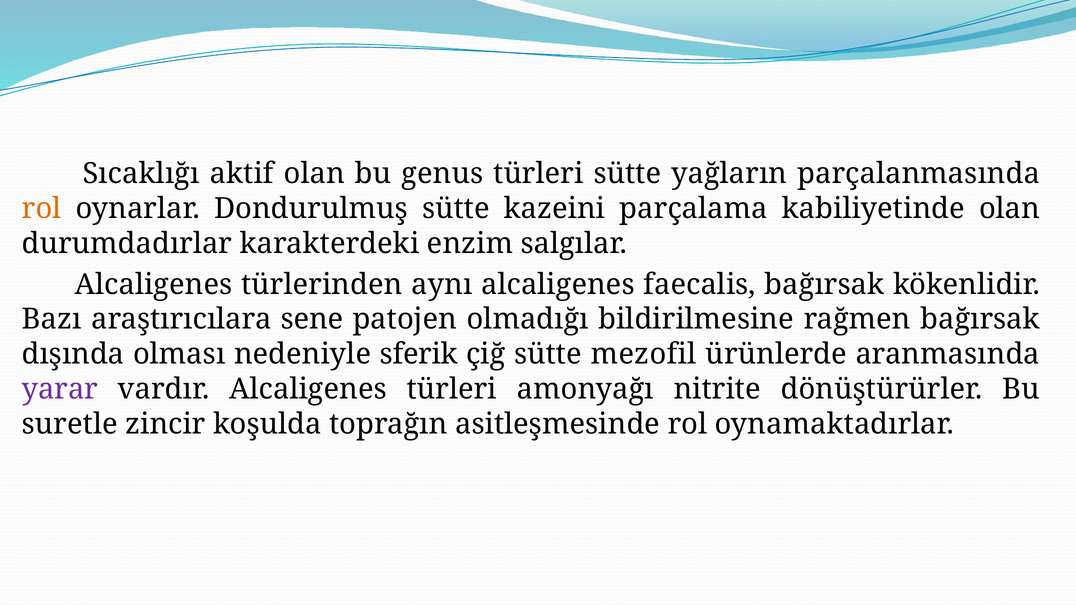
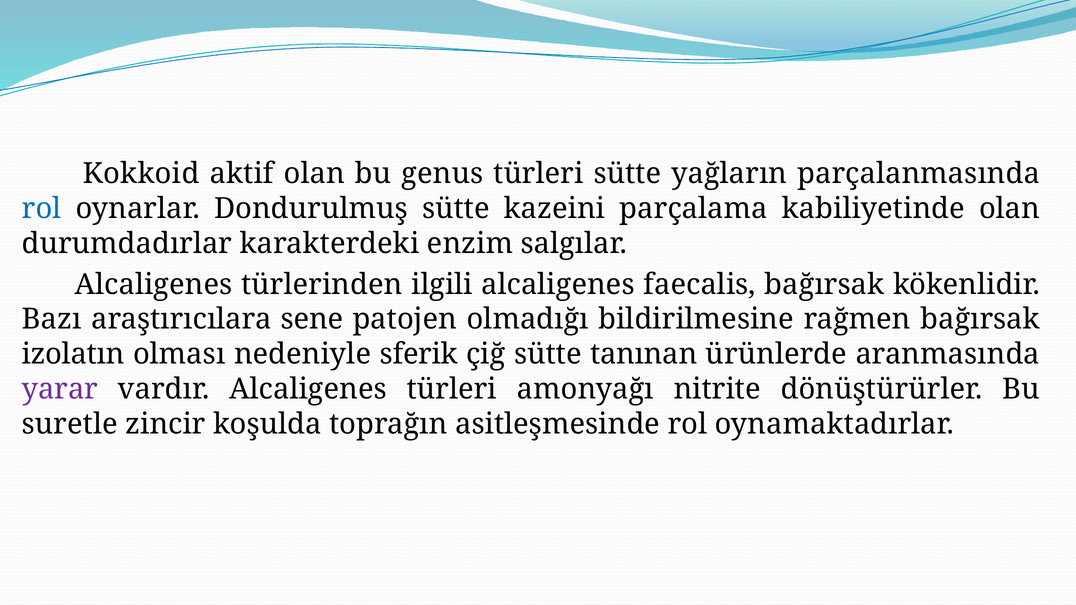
Sıcaklığı: Sıcaklığı -> Kokkoid (141, 174)
rol colour: orange -> blue (42, 209)
aynı: aynı -> ilgili (442, 285)
dışında: dışında -> izolatın (73, 354)
mezofil: mezofil -> tanınan (644, 354)
